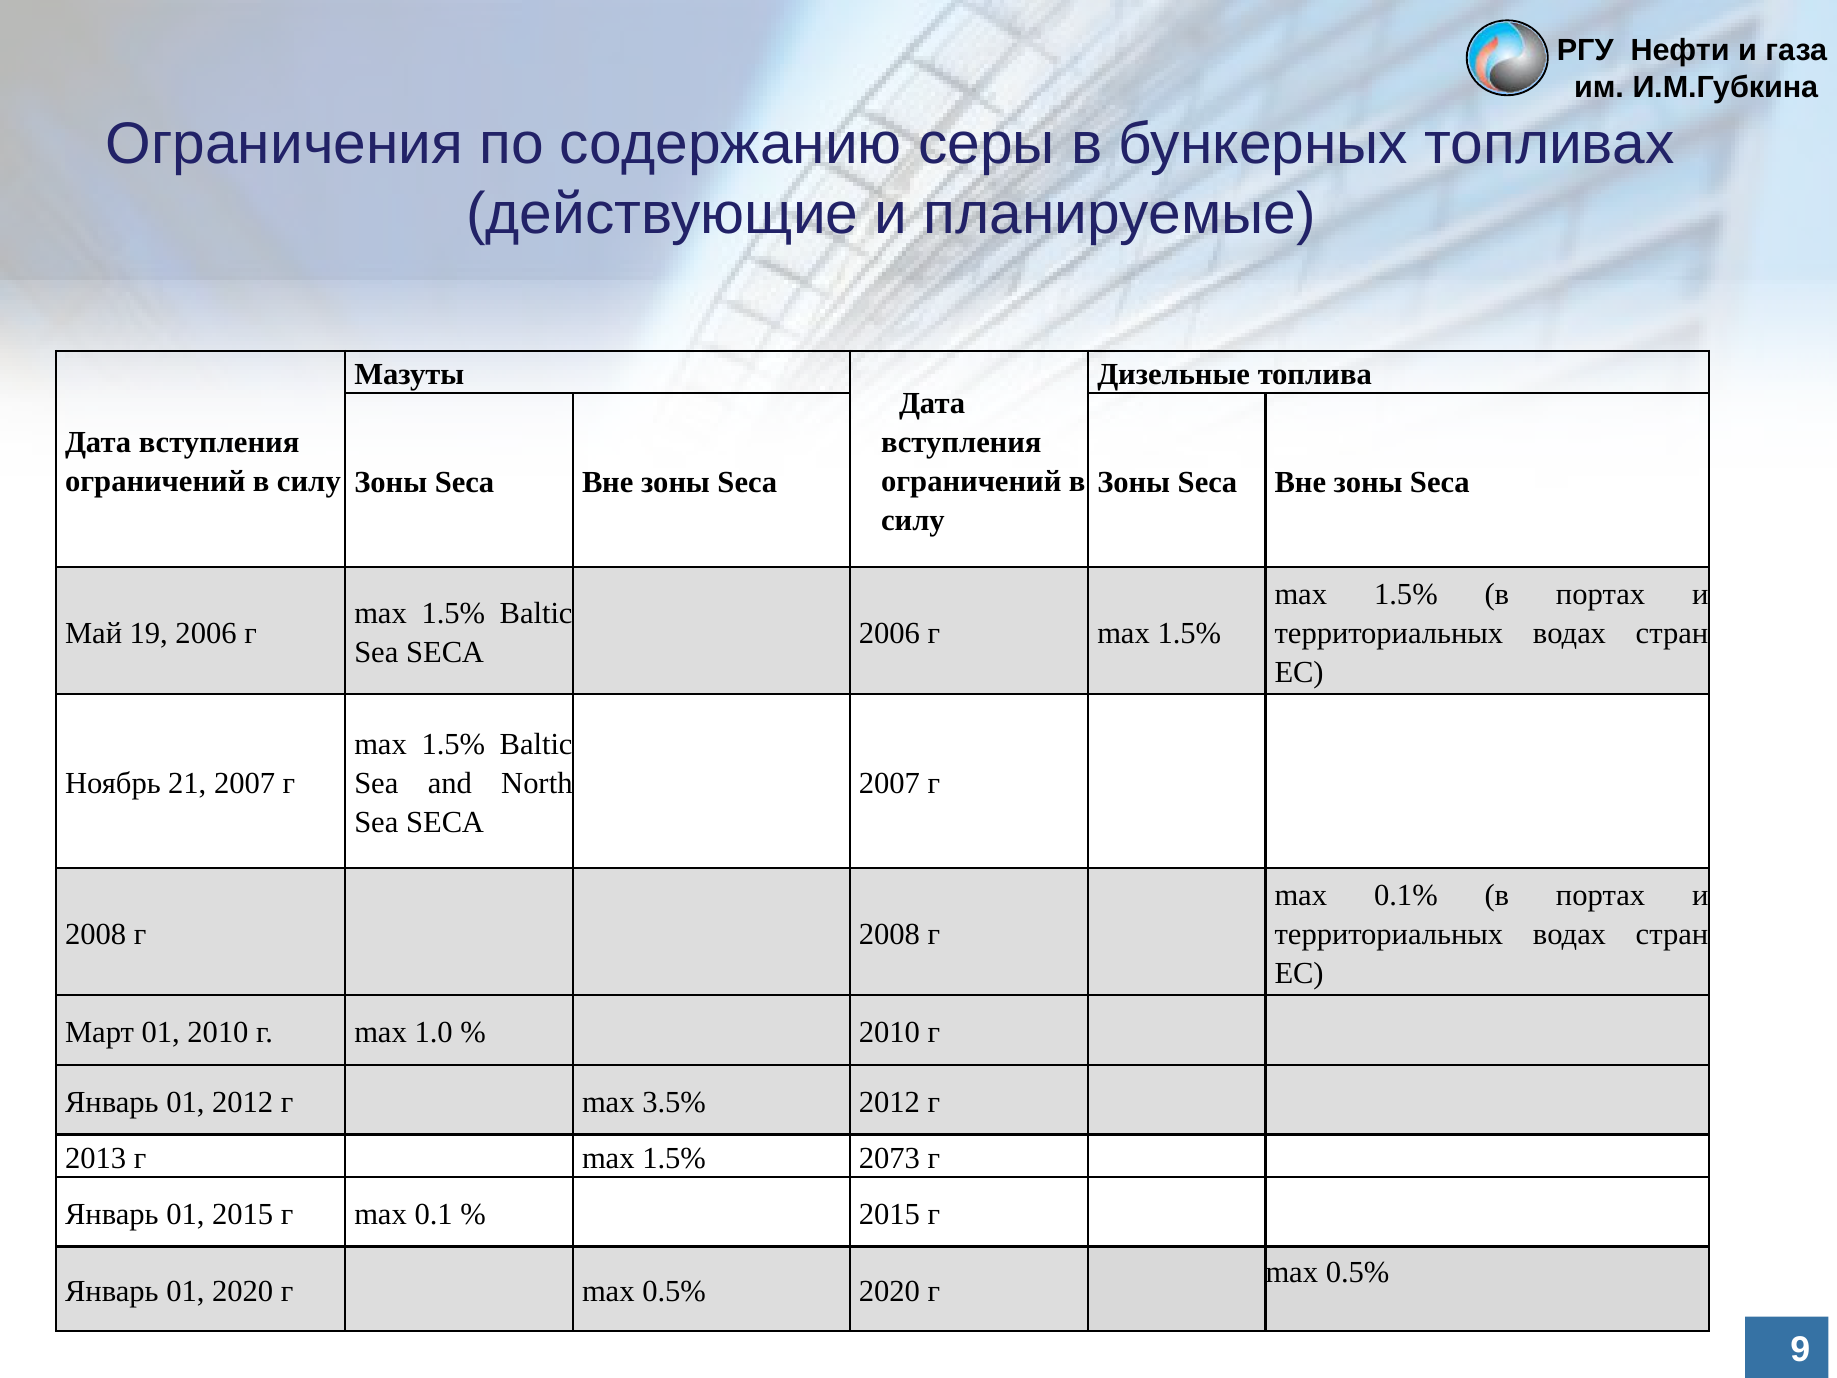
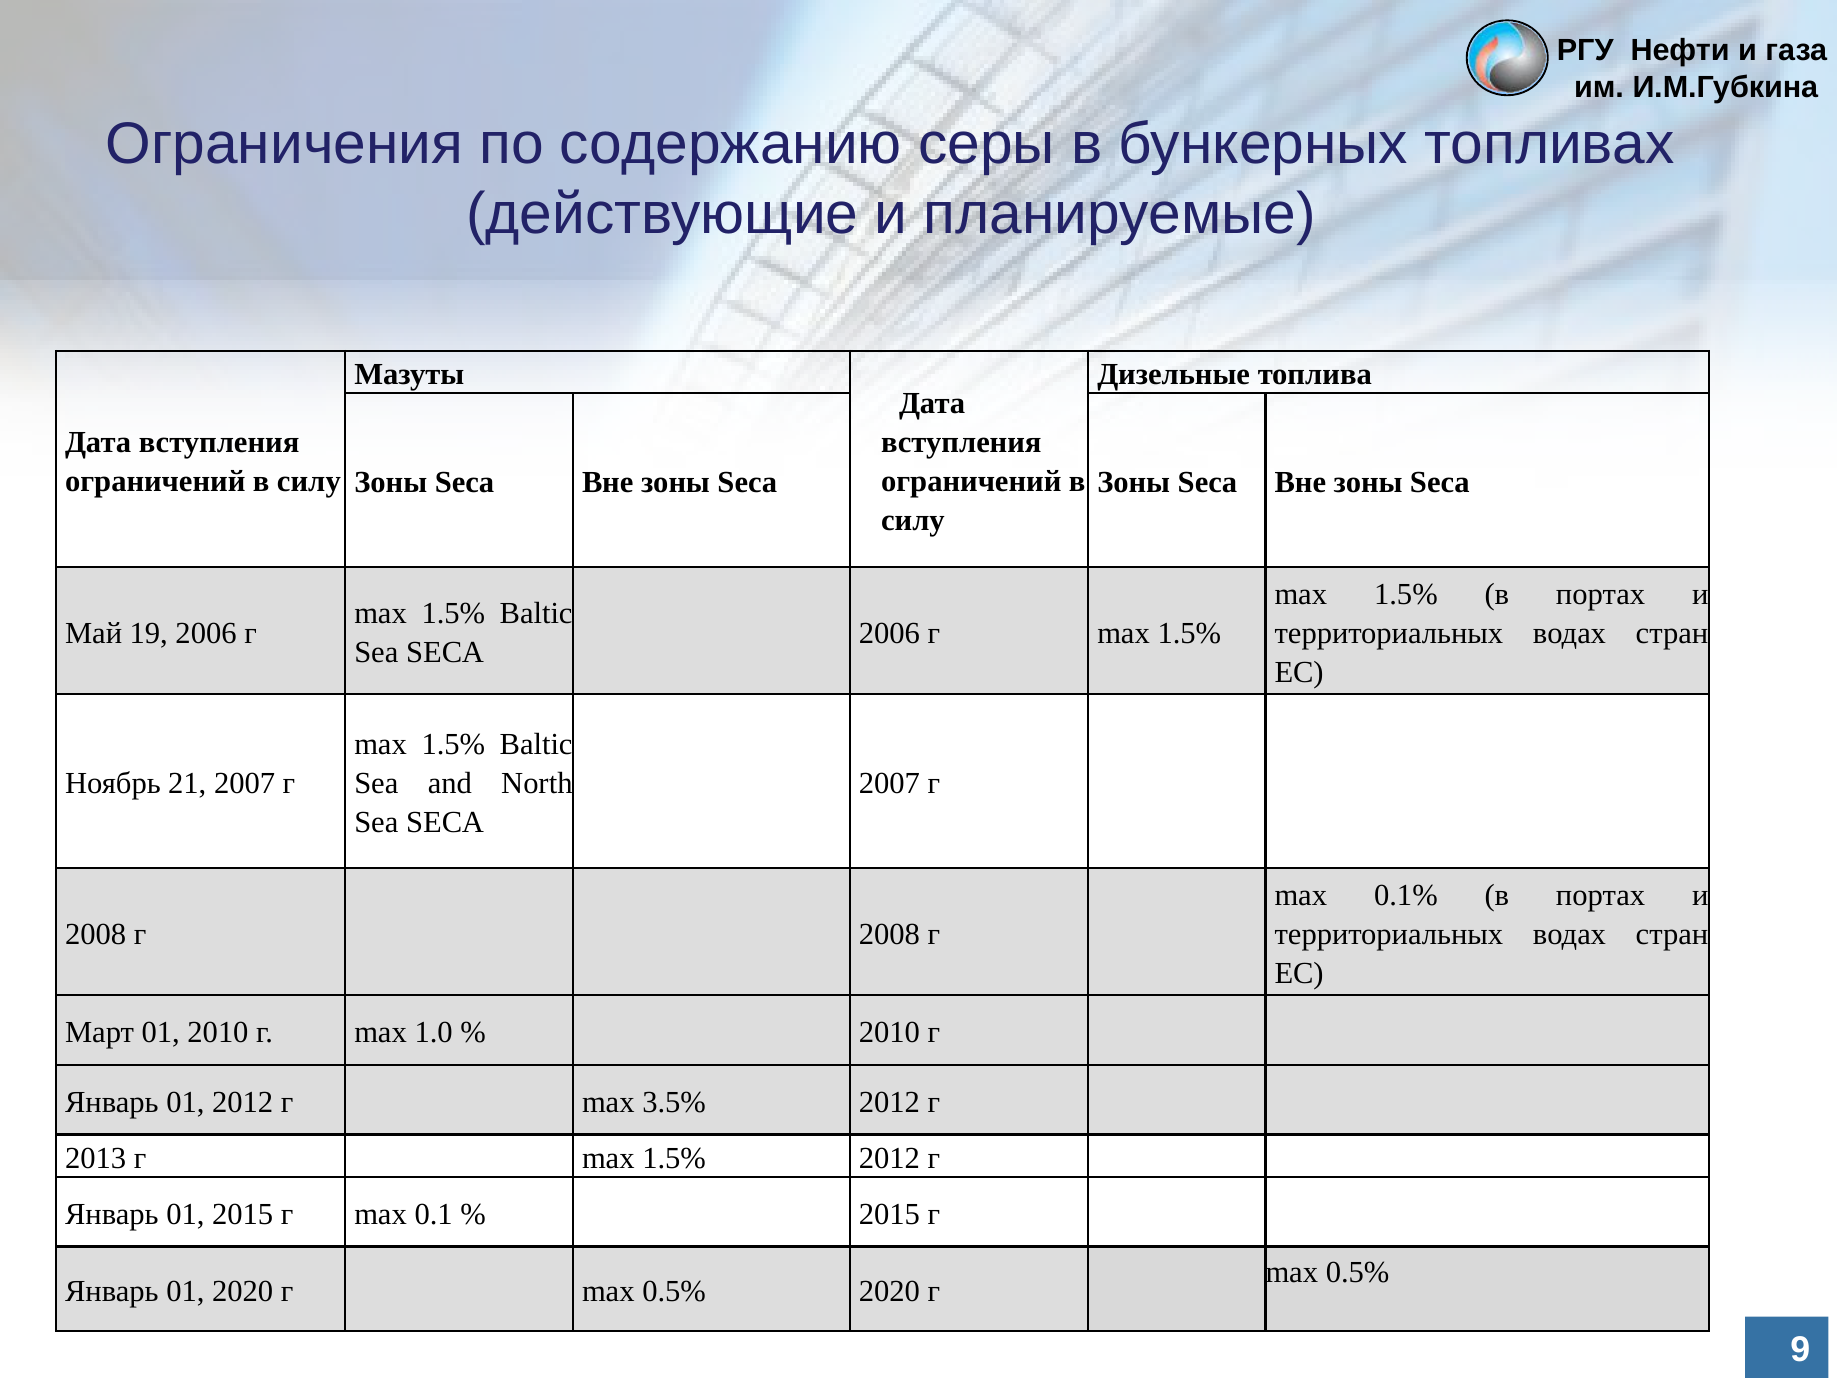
1.5% 2073: 2073 -> 2012 (889, 1158)
